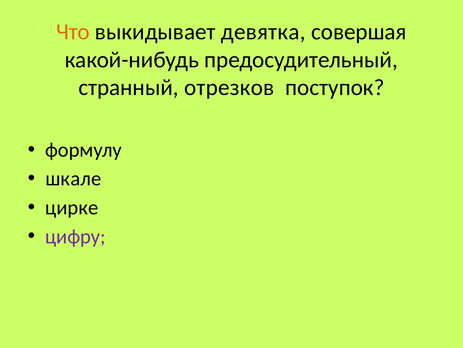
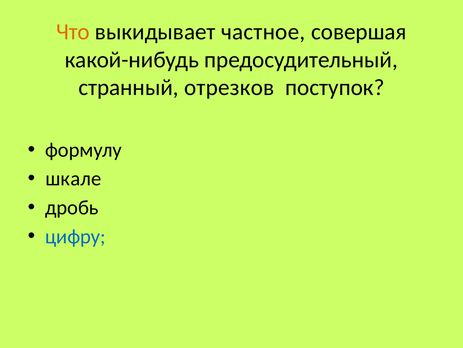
девятка: девятка -> частное (263, 32)
цирке: цирке -> дробь (72, 207)
цифру colour: purple -> blue (75, 236)
